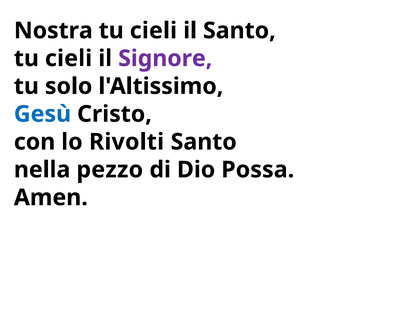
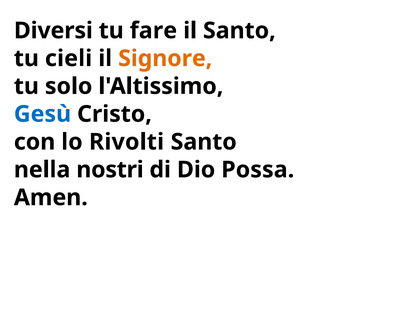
Nostra: Nostra -> Diversi (53, 31)
cieli: cieli -> fare (153, 31)
Signore colour: purple -> orange (165, 58)
pezzo: pezzo -> nostri (110, 170)
